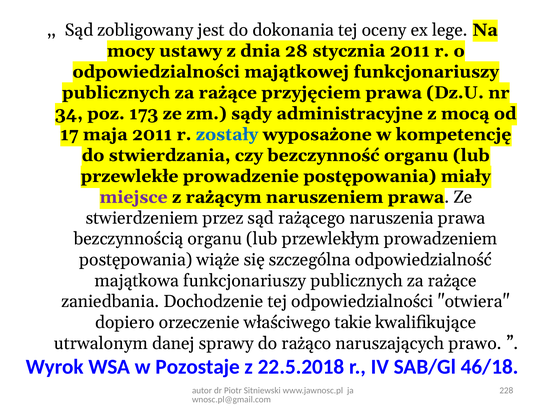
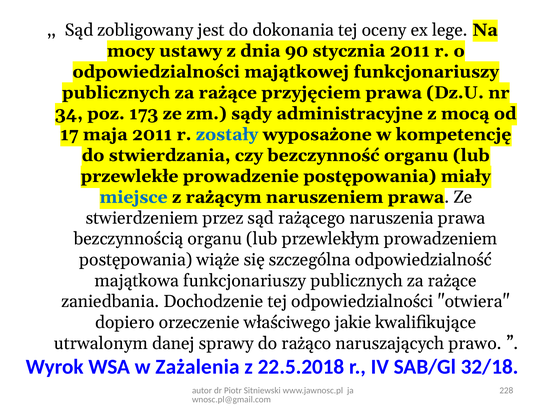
28: 28 -> 90 (297, 51)
miejsce colour: purple -> blue (134, 197)
takie: takie -> jakie (353, 323)
Pozostaje: Pozostaje -> Zażalenia (198, 367)
46/18: 46/18 -> 32/18 (490, 367)
